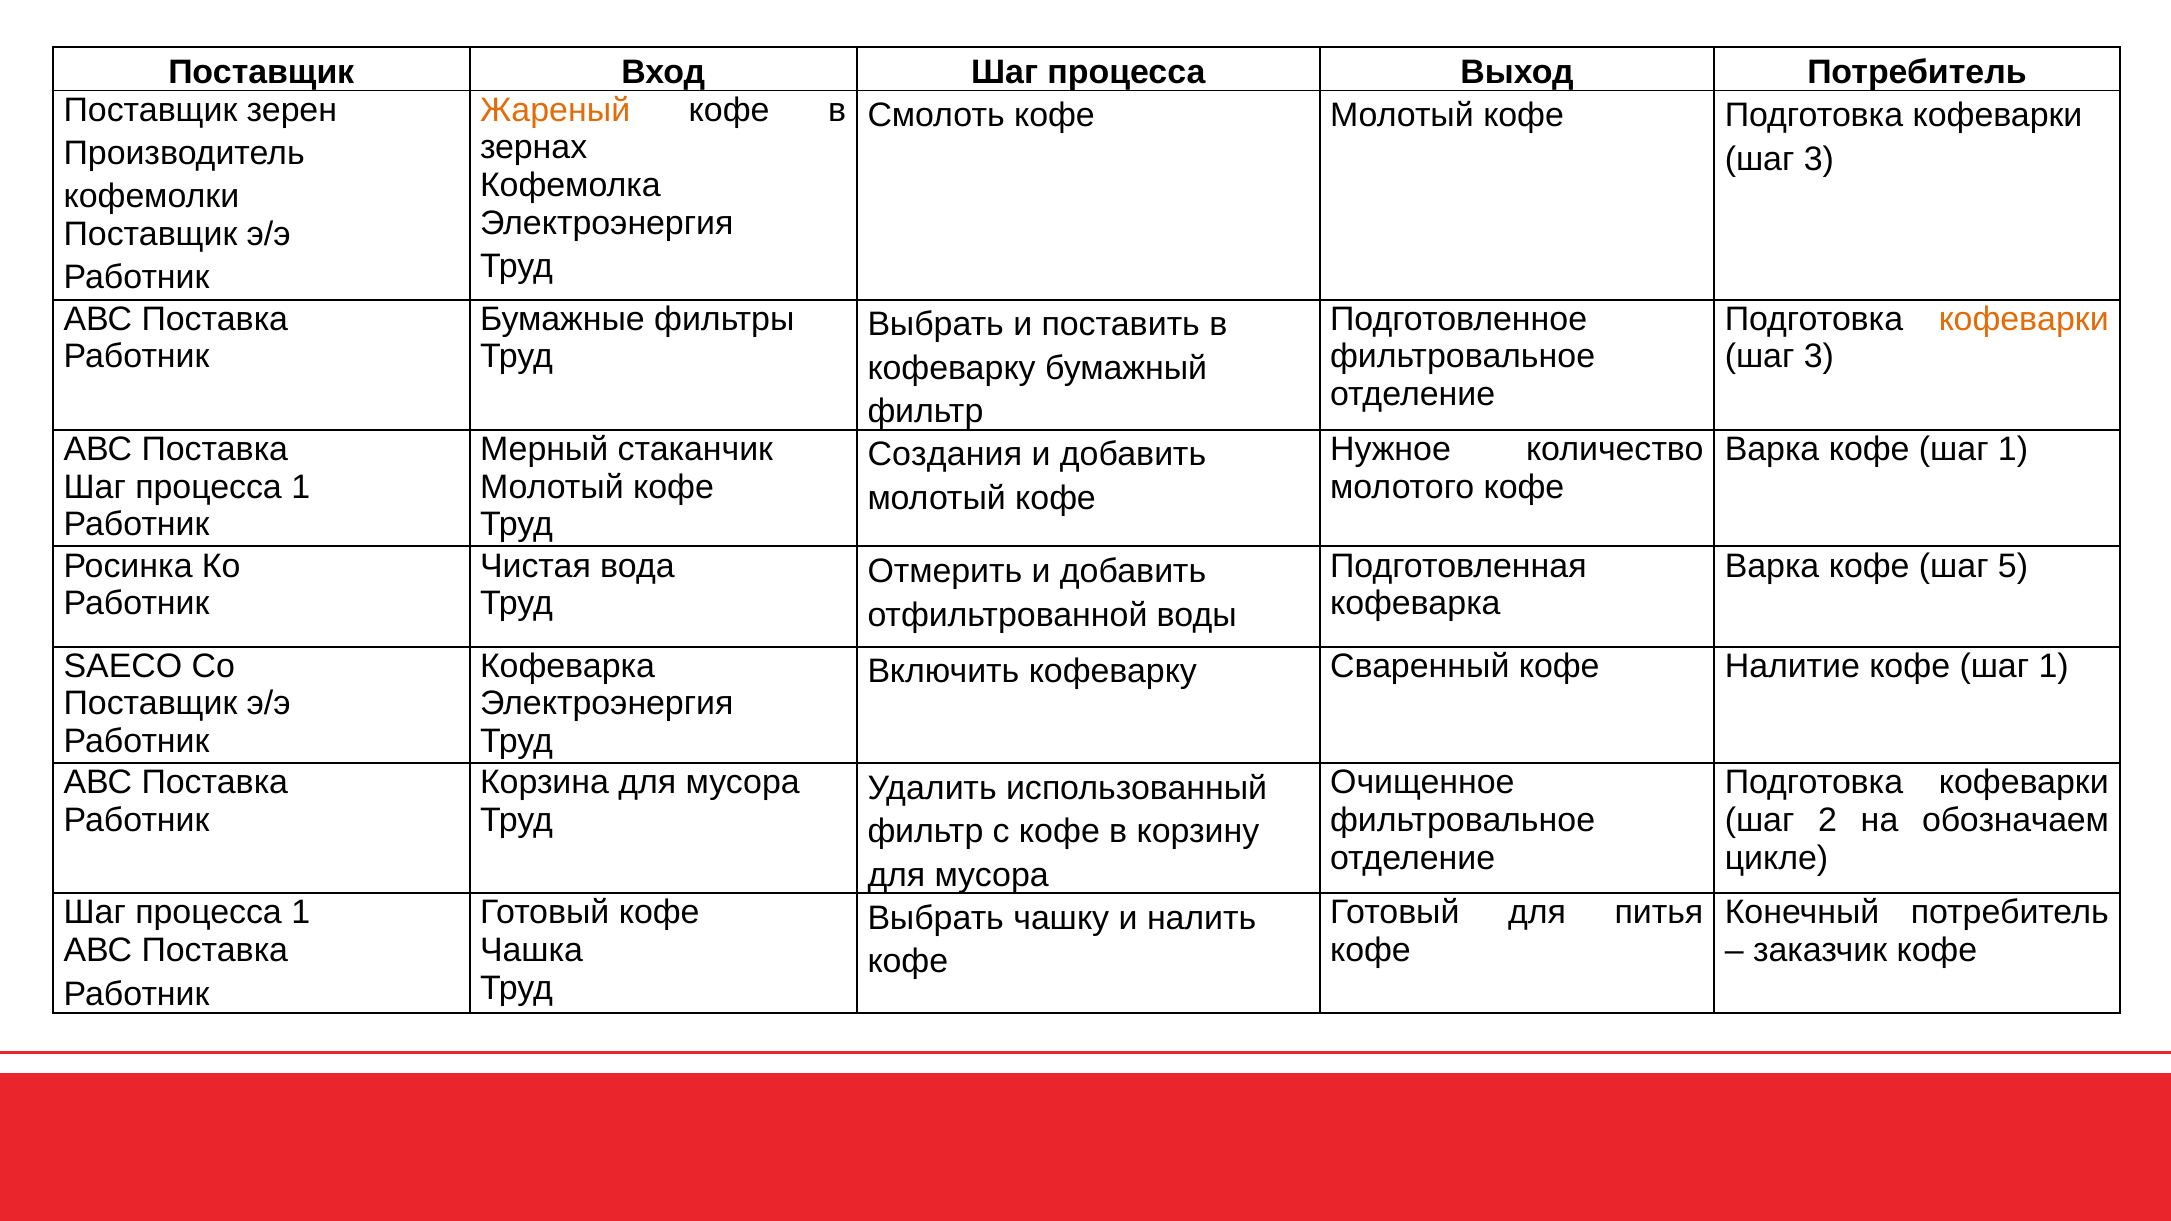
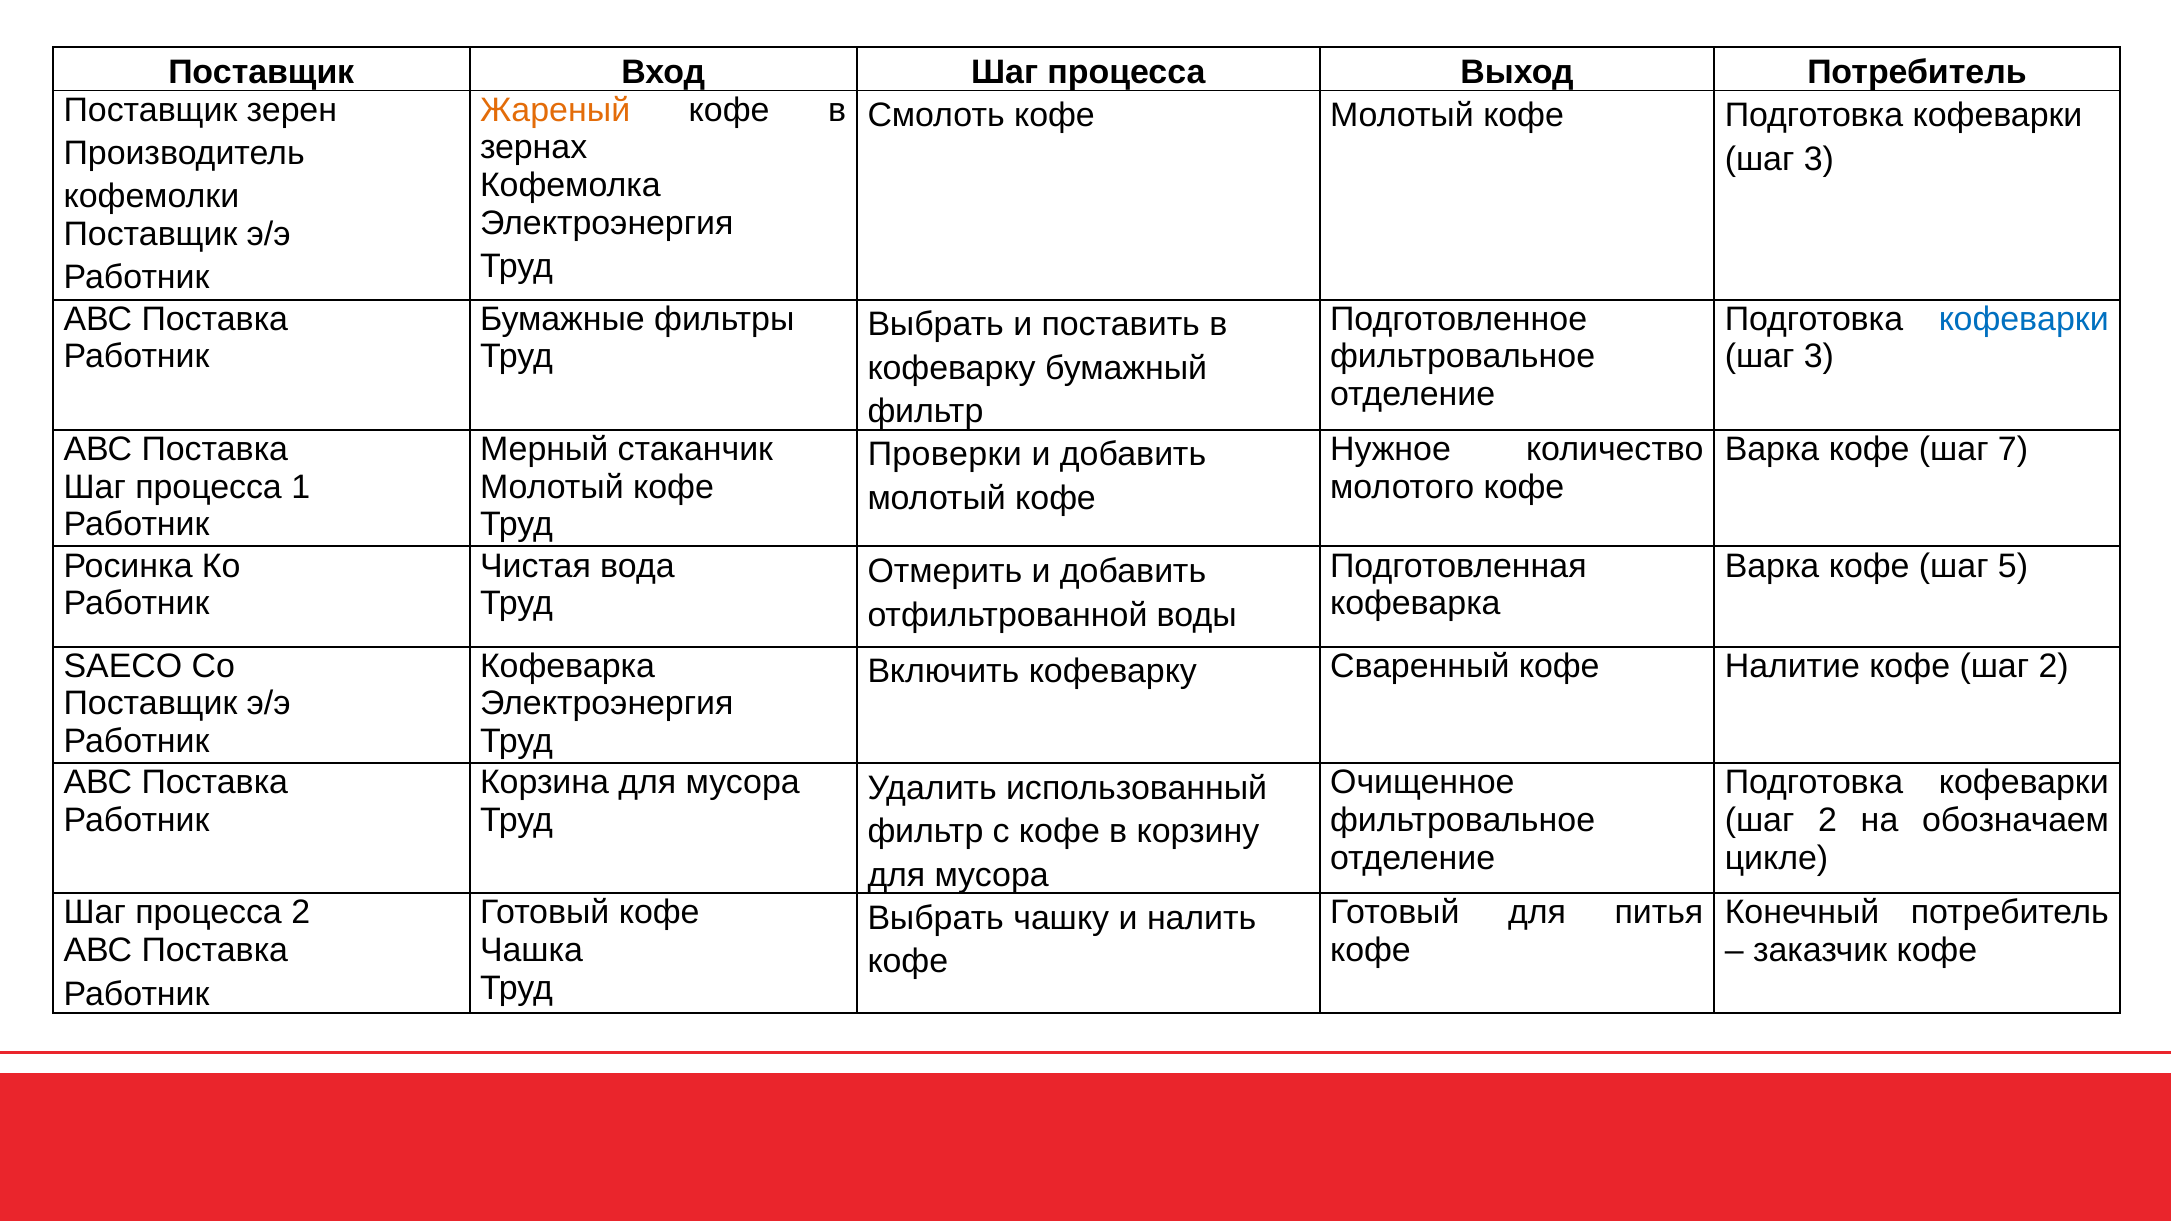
кофеварки colour: orange -> blue (2024, 319)
Варка кофе шаг 1: 1 -> 7 (2013, 449)
Создания: Создания -> Проверки (945, 455)
Налитие кофе шаг 1: 1 -> 2 (2054, 666)
1: 1 -> 2 (301, 913)
